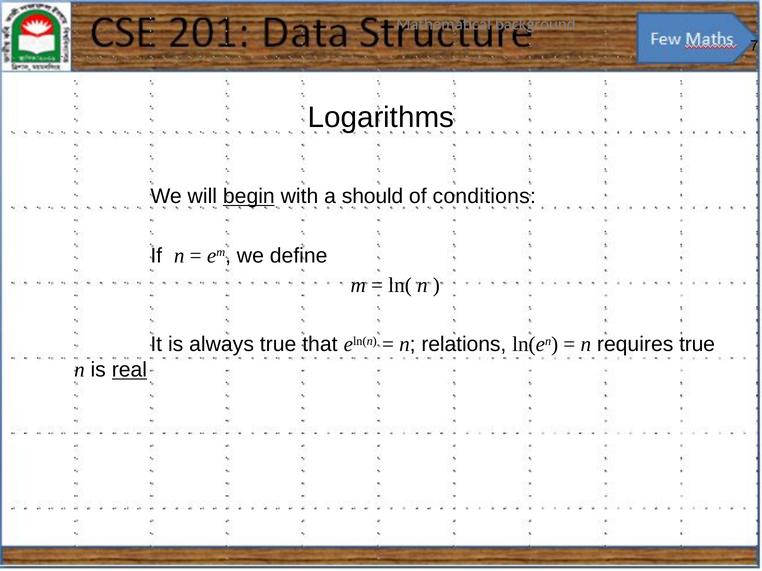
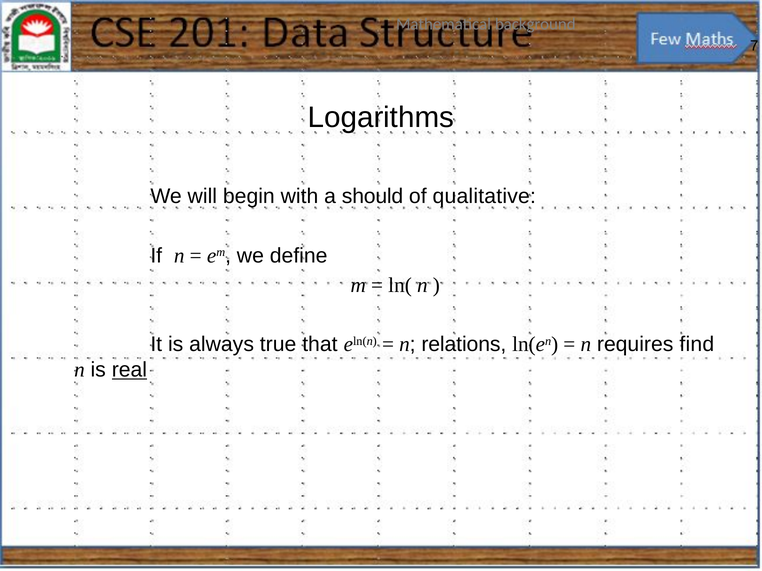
begin underline: present -> none (249, 197)
conditions: conditions -> qualitative (484, 197)
requires true: true -> find (697, 345)
